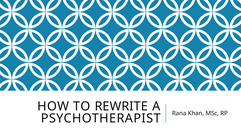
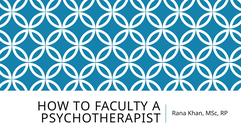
REWRITE: REWRITE -> FACULTY (121, 106)
